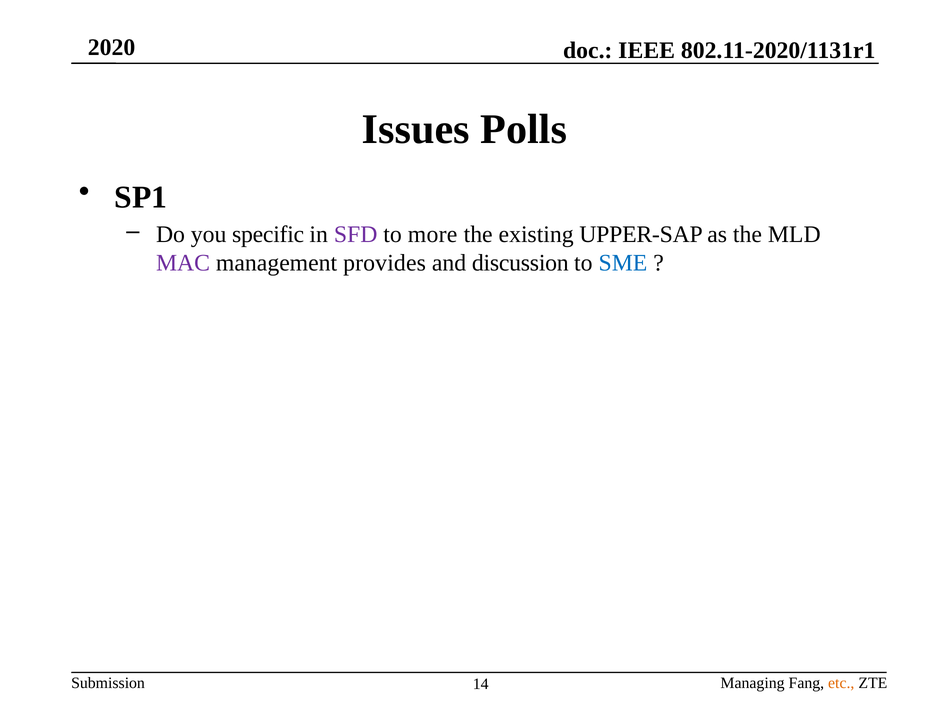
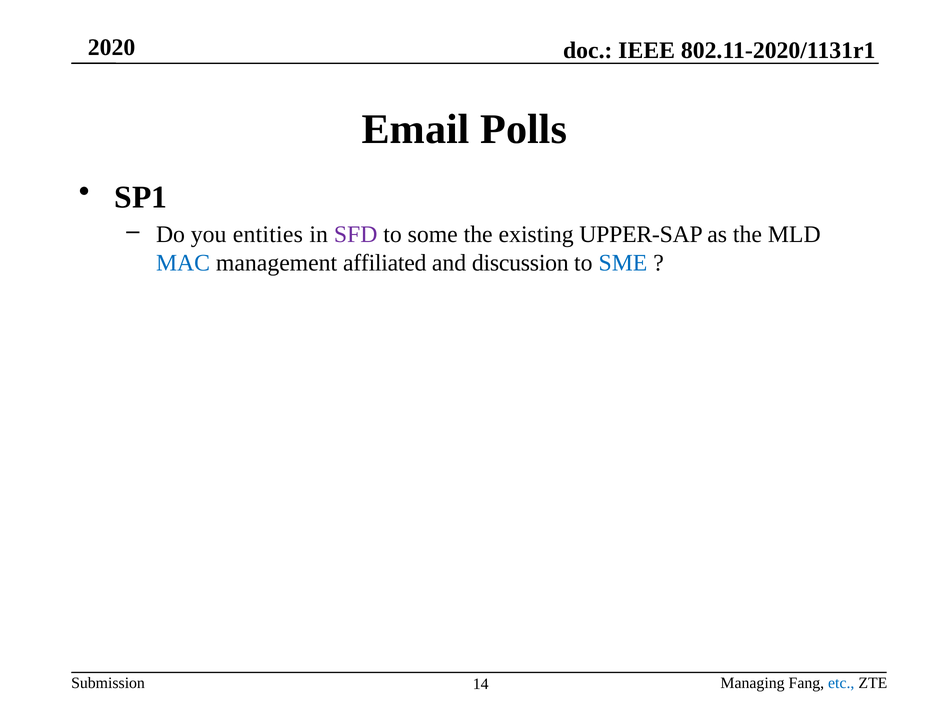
Issues: Issues -> Email (416, 130)
specific: specific -> entities (268, 235)
more: more -> some (433, 235)
MAC colour: purple -> blue (183, 263)
provides: provides -> affiliated (385, 263)
etc colour: orange -> blue (841, 683)
